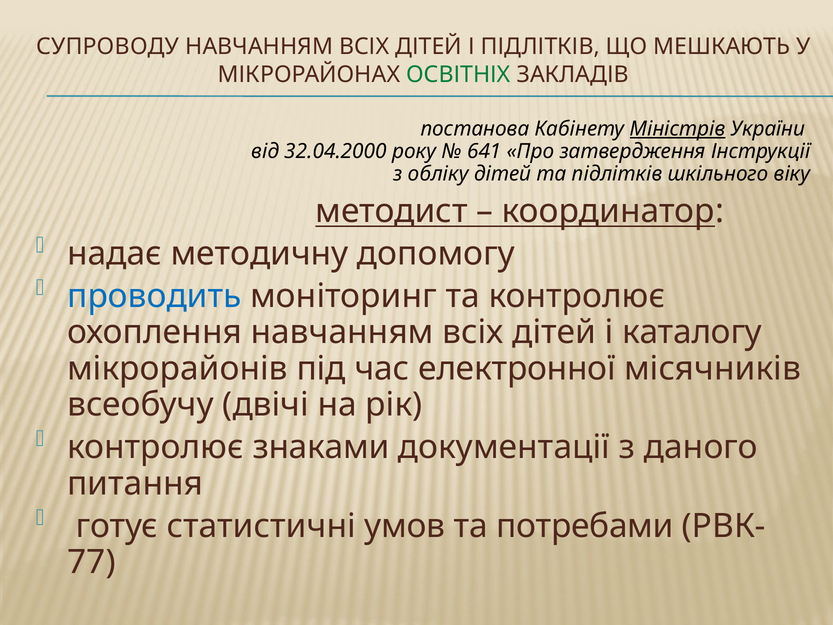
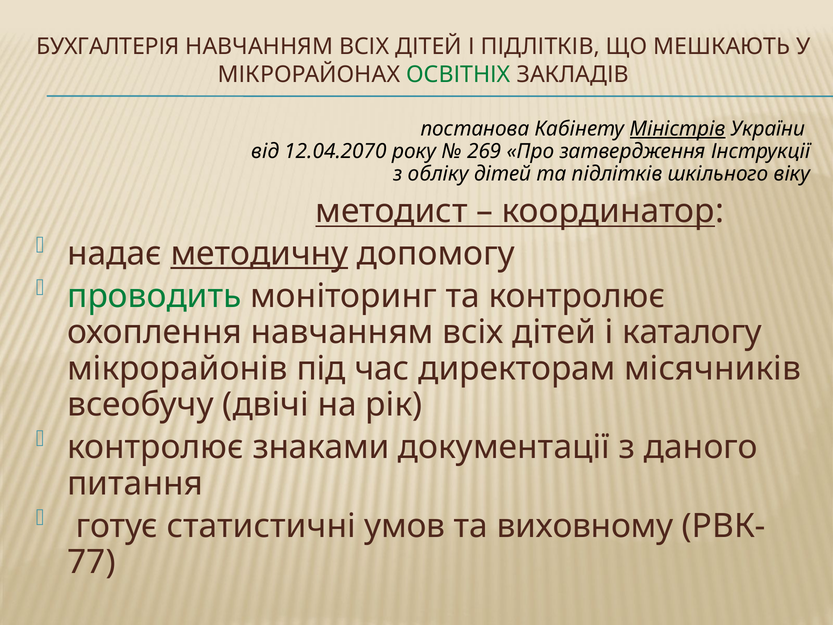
СУПРОВОДУ: СУПРОВОДУ -> БУХГАЛТЕРІЯ (108, 47)
32.04.2000: 32.04.2000 -> 12.04.2070 (336, 151)
641: 641 -> 269 (484, 151)
методичну underline: none -> present (260, 253)
проводить colour: blue -> green (154, 296)
електронної: електронної -> директорам (517, 368)
потребами: потребами -> виховному (585, 526)
